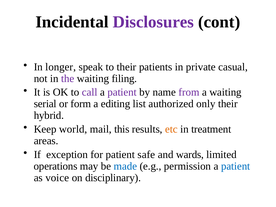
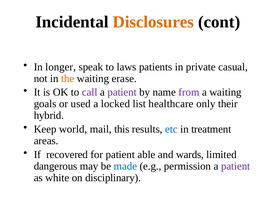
Disclosures colour: purple -> orange (153, 22)
to their: their -> laws (127, 67)
the colour: purple -> orange (68, 79)
filing: filing -> erase (124, 79)
serial: serial -> goals (45, 104)
form: form -> used (81, 104)
editing: editing -> locked (115, 104)
authorized: authorized -> healthcare (171, 104)
etc colour: orange -> blue (171, 129)
exception: exception -> recovered (67, 155)
safe: safe -> able (146, 155)
operations: operations -> dangerous (56, 166)
patient colour: blue -> purple (236, 166)
voice: voice -> white (57, 178)
